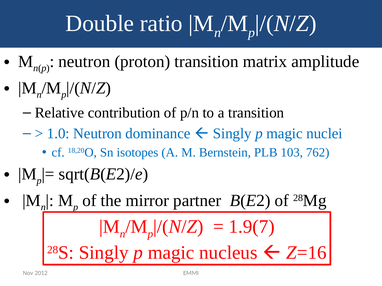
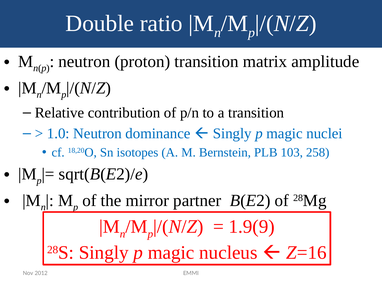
762: 762 -> 258 (318, 153)
1.9(7: 1.9(7 -> 1.9(9 (252, 227)
